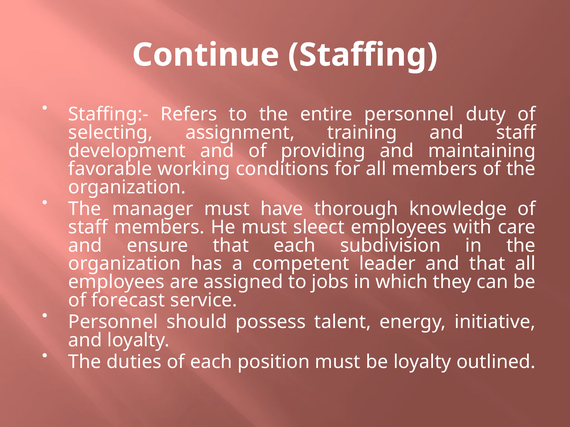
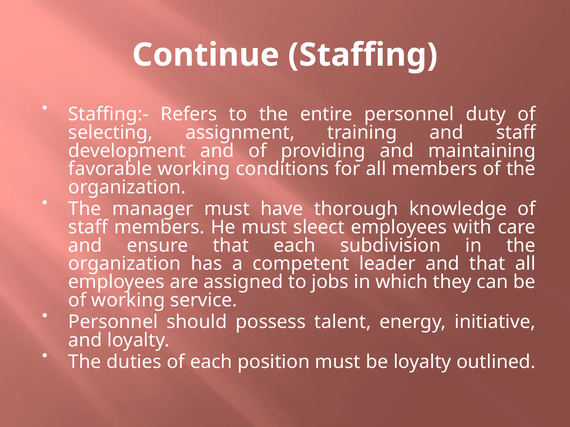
of forecast: forecast -> working (128, 301)
